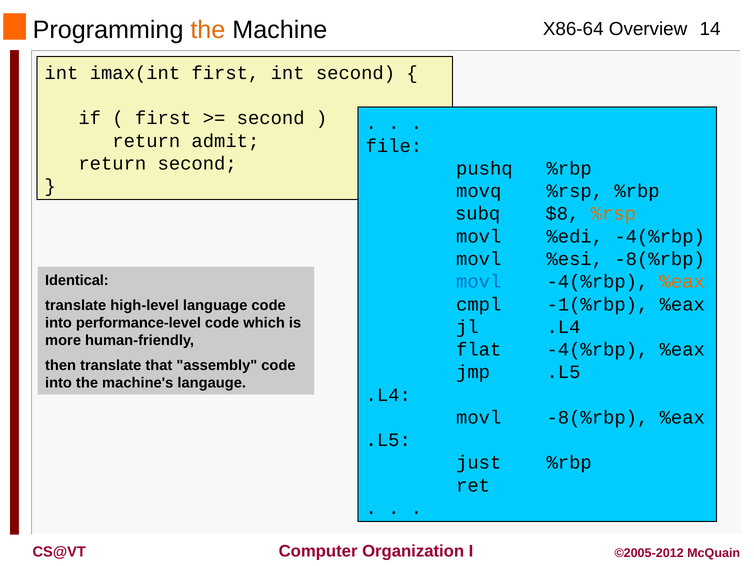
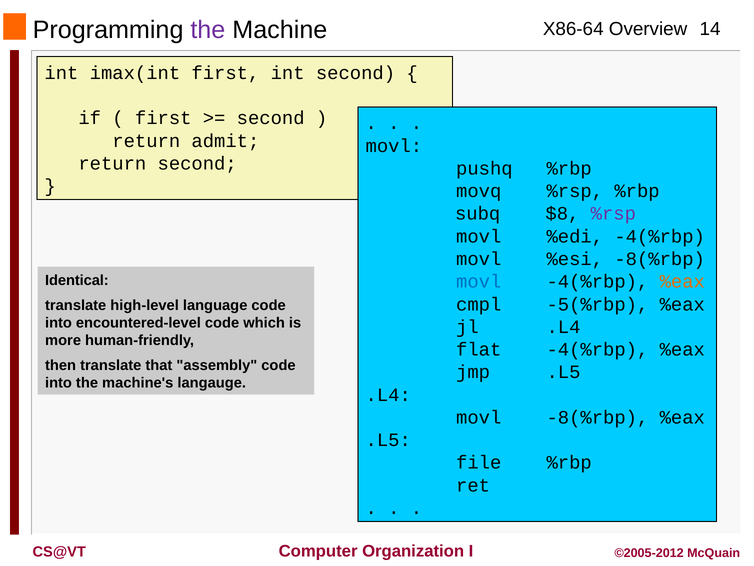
the colour: orange -> purple (208, 30)
file: file -> movl (394, 146)
%rsp colour: orange -> purple (613, 214)
-1(%rbp: -1(%rbp -> -5(%rbp (597, 304)
performance-level: performance-level -> encountered-level (138, 323)
just: just -> file (479, 462)
